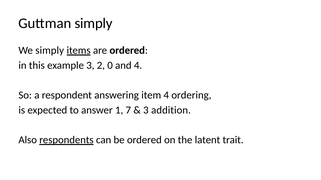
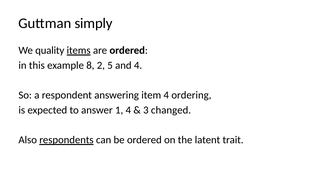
We simply: simply -> quality (50, 51)
example 3: 3 -> 8 (90, 65)
0: 0 -> 5 (110, 65)
1 7: 7 -> 4 (128, 110)
addition: addition -> changed (171, 110)
